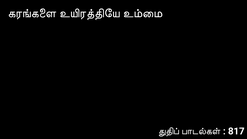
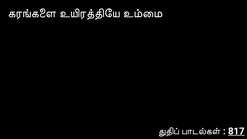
817 underline: none -> present (236, 131)
